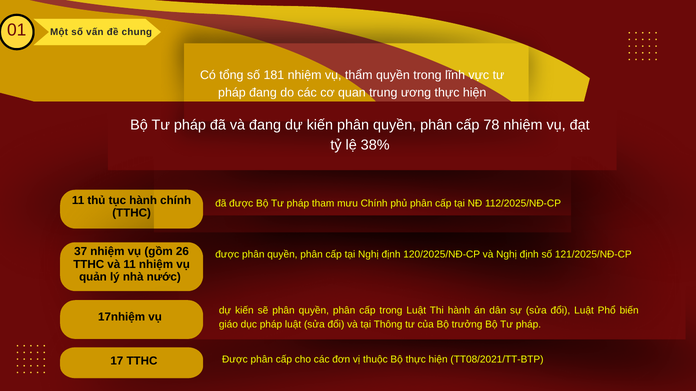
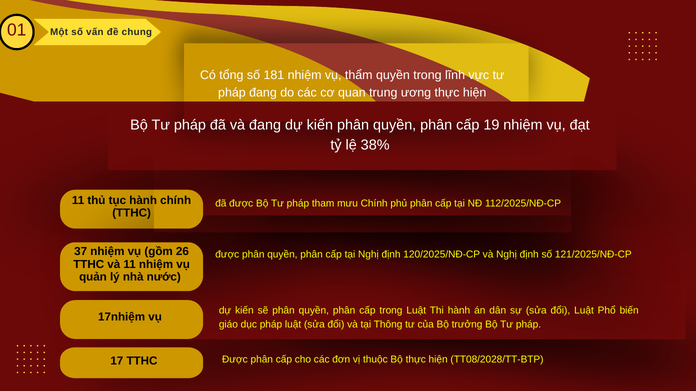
78: 78 -> 19 (491, 125)
TT08/2021/TT-BTP: TT08/2021/TT-BTP -> TT08/2028/TT-BTP (497, 360)
